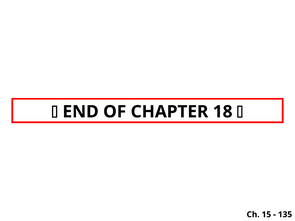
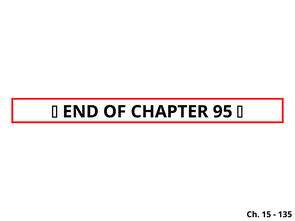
18: 18 -> 95 (223, 112)
